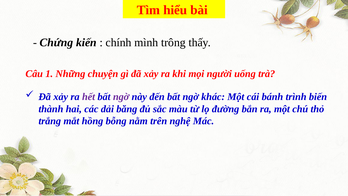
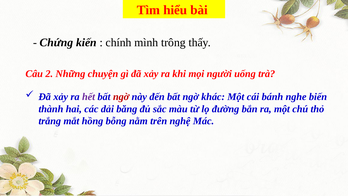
1: 1 -> 2 (49, 74)
ngờ colour: purple -> red (121, 97)
trình: trình -> nghe (296, 97)
